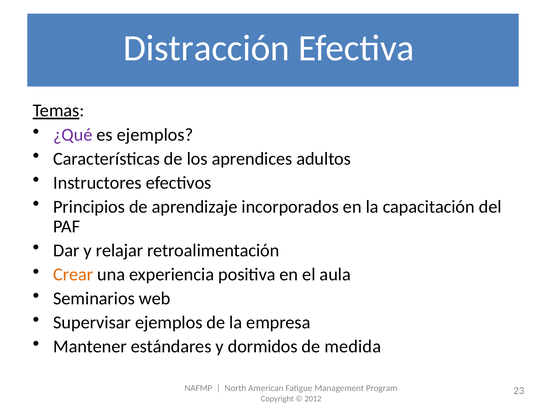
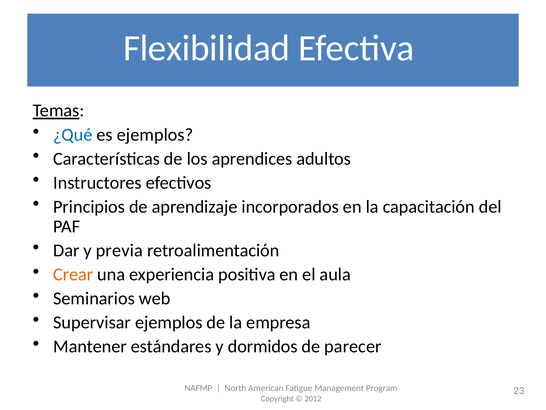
Distracción: Distracción -> Flexibilidad (207, 48)
¿Qué colour: purple -> blue (73, 134)
relajar: relajar -> previa (119, 250)
medida: medida -> parecer (353, 346)
